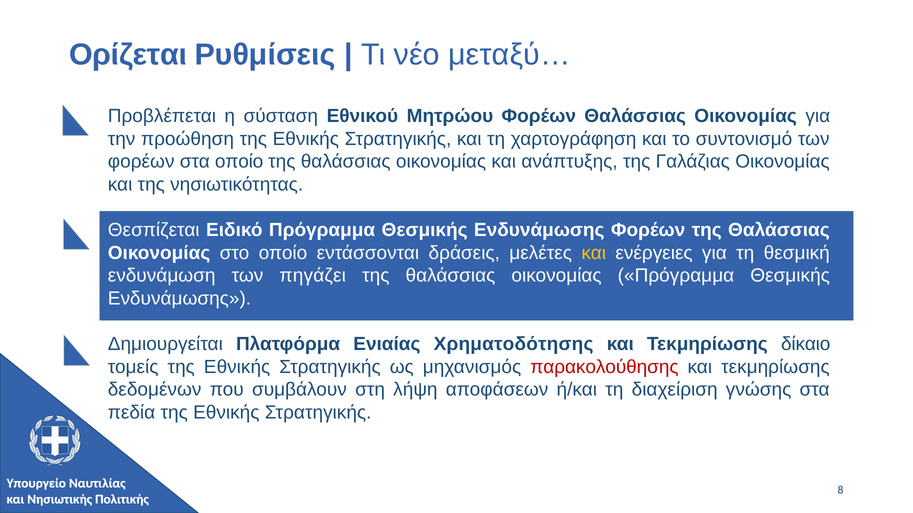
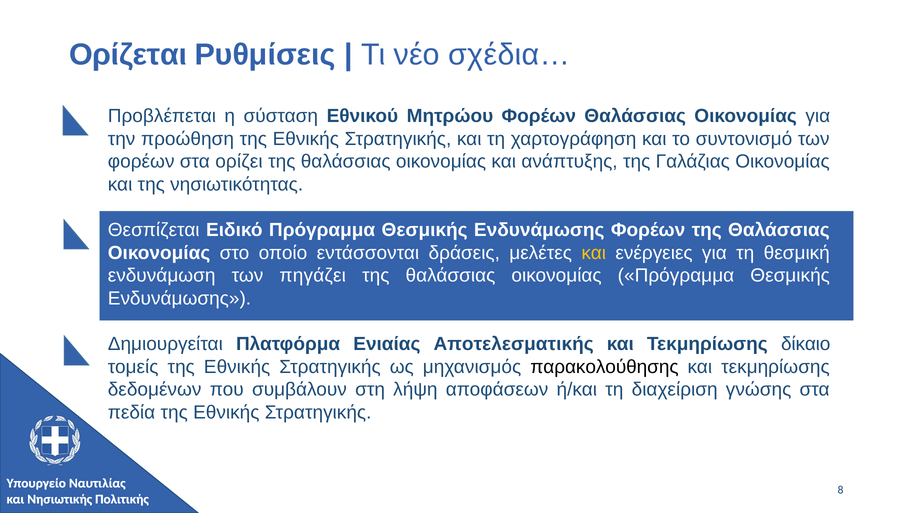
μεταξύ…: μεταξύ… -> σχέδια… (509, 55)
στα οποίο: οποίο -> ορίζει (239, 162)
Χρηματοδότησης: Χρηματοδότησης -> Αποτελεσματικής (514, 344)
παρακολούθησης colour: red -> black (604, 367)
